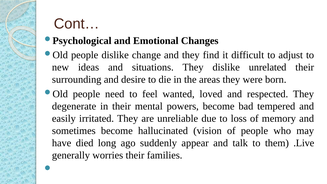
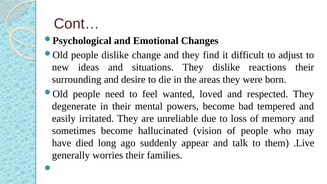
unrelated: unrelated -> reactions (268, 67)
